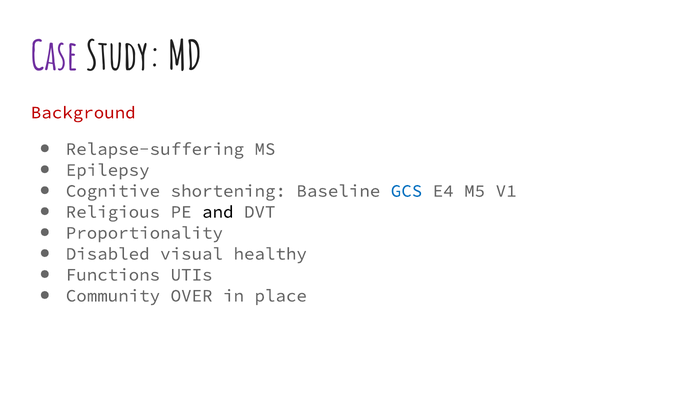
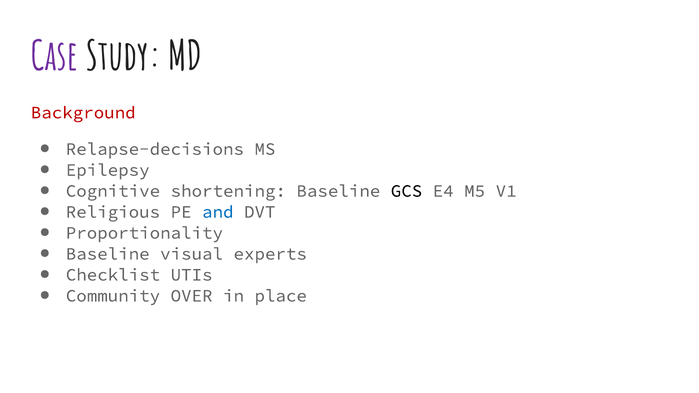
Relapse-suffering: Relapse-suffering -> Relapse-decisions (155, 149)
GCS colour: blue -> black (407, 191)
and colour: black -> blue (218, 212)
Disabled: Disabled -> Baseline (108, 254)
healthy: healthy -> experts (270, 254)
Functions: Functions -> Checklist (113, 275)
